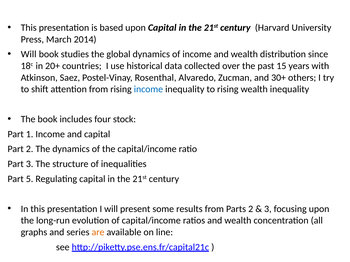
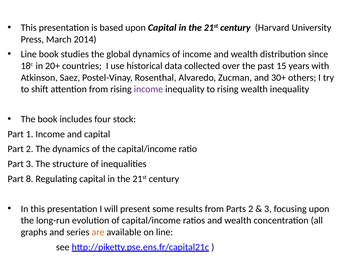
Will: Will -> Line (29, 54)
income colour: blue -> purple (148, 89)
5: 5 -> 8 (30, 179)
